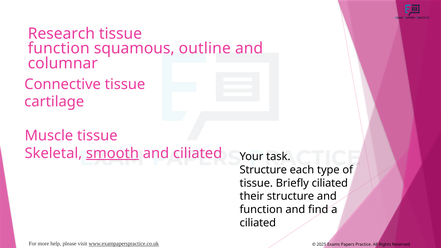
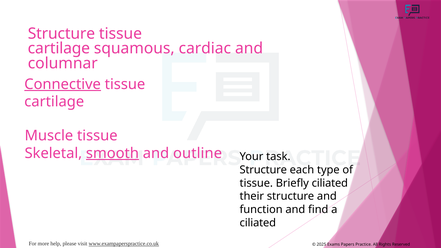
Research: Research -> Structure (61, 34)
function: function -> cartilage (59, 49)
outline: outline -> cardiac (205, 49)
Connective underline: none -> present (63, 84)
and ciliated: ciliated -> outline (198, 153)
